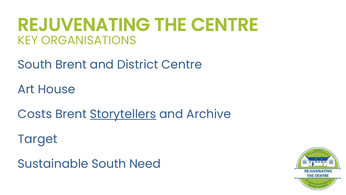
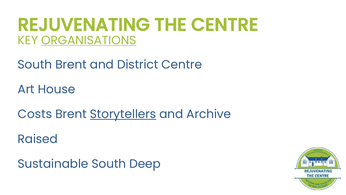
ORGANISATIONS underline: none -> present (89, 40)
Target: Target -> Raised (38, 139)
Need: Need -> Deep (145, 164)
